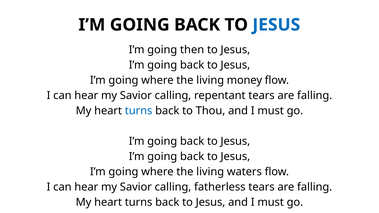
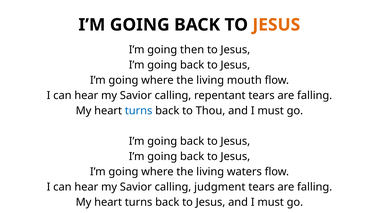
JESUS colour: blue -> orange (276, 25)
money: money -> mouth (244, 80)
fatherless: fatherless -> judgment (220, 187)
